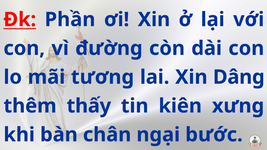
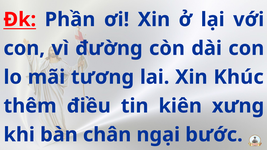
Dâng: Dâng -> Khúc (239, 77)
thấy: thấy -> điều (89, 106)
